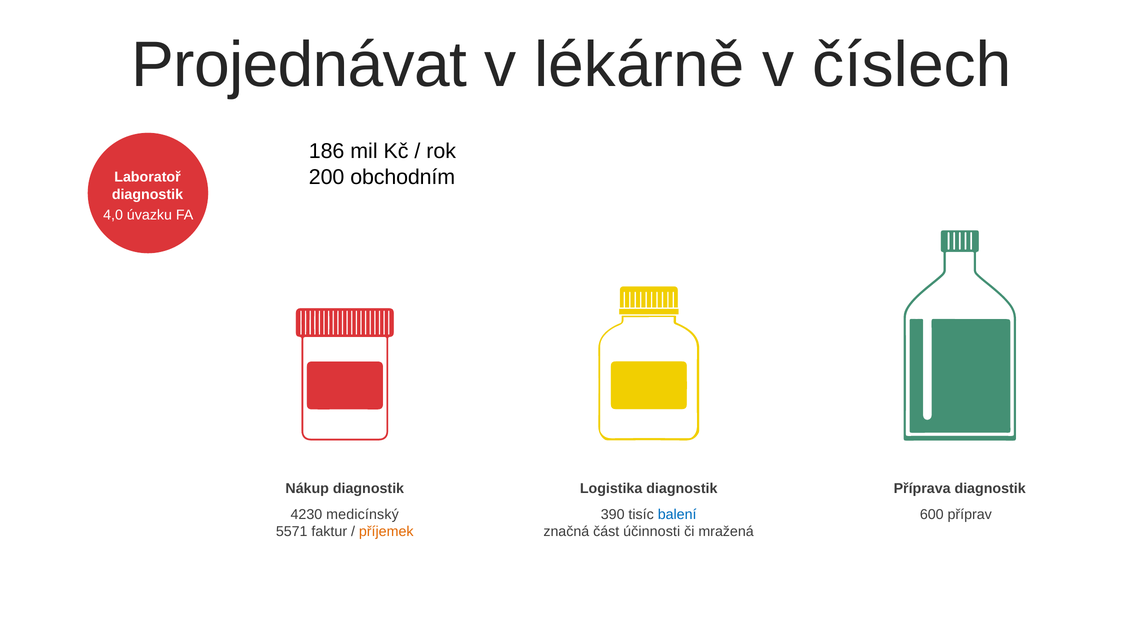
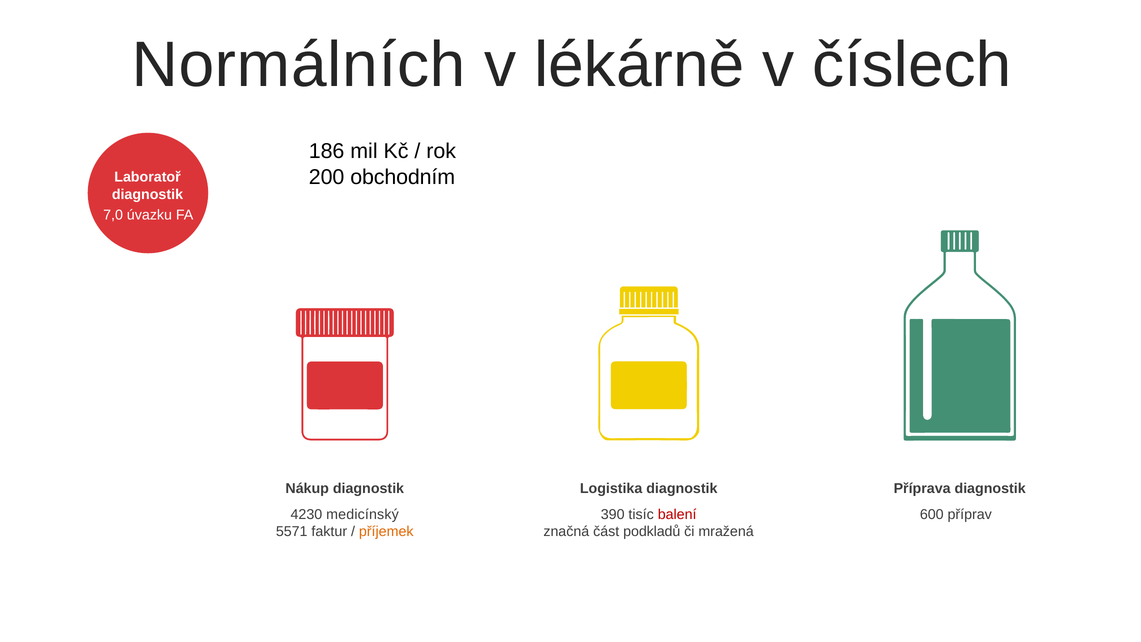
Projednávat: Projednávat -> Normálních (299, 65)
4,0: 4,0 -> 7,0 (113, 215)
balení colour: blue -> red (677, 514)
účinnosti: účinnosti -> podkladů (652, 532)
